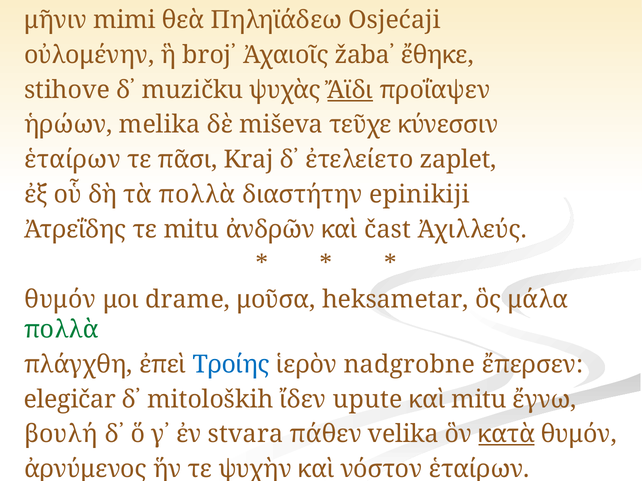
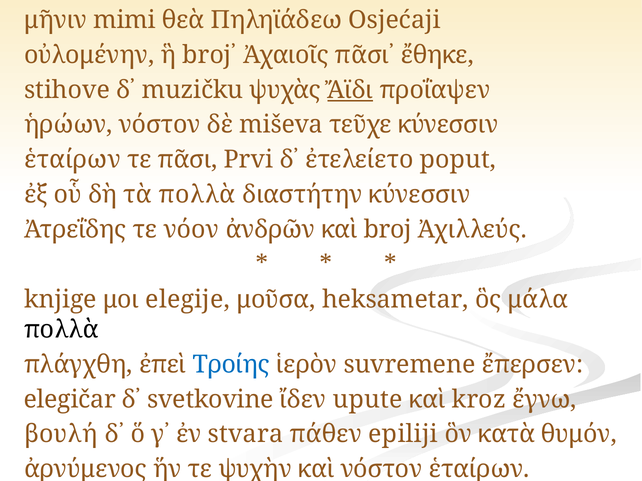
žaba᾽: žaba᾽ -> πᾶσι᾽ (365, 55)
ἡρώων melika: melika -> νόστον (160, 125)
Kraj: Kraj -> Prvi (249, 160)
zaplet: zaplet -> poput (458, 160)
διαστήτην epinikiji: epinikiji -> κύνεσσιν (420, 195)
τε mitu: mitu -> νόον (191, 230)
čast: čast -> broj (388, 230)
θυμόν: θυμόν -> knjige (60, 300)
drame: drame -> elegije (188, 300)
πολλὰ colour: green -> black (61, 330)
nadgrobne: nadgrobne -> suvremene (410, 365)
mitoloških: mitoloških -> svetkovine (210, 400)
καὶ mitu: mitu -> kroz (479, 400)
velika: velika -> epiliji (403, 435)
κατὰ underline: present -> none (507, 435)
